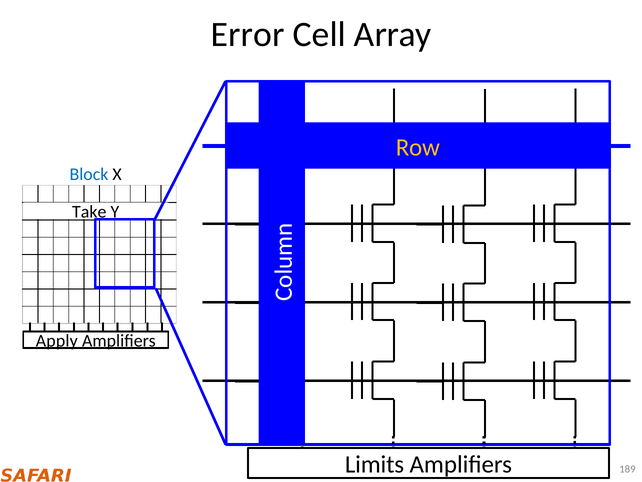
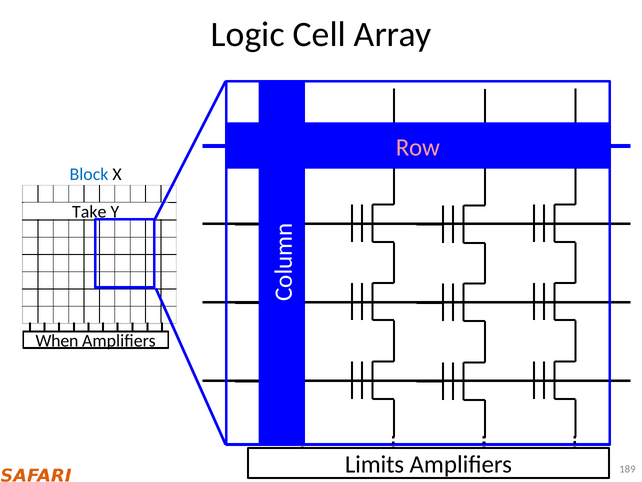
Error: Error -> Logic (248, 35)
Row colour: yellow -> pink (418, 147)
Apply: Apply -> When (57, 341)
